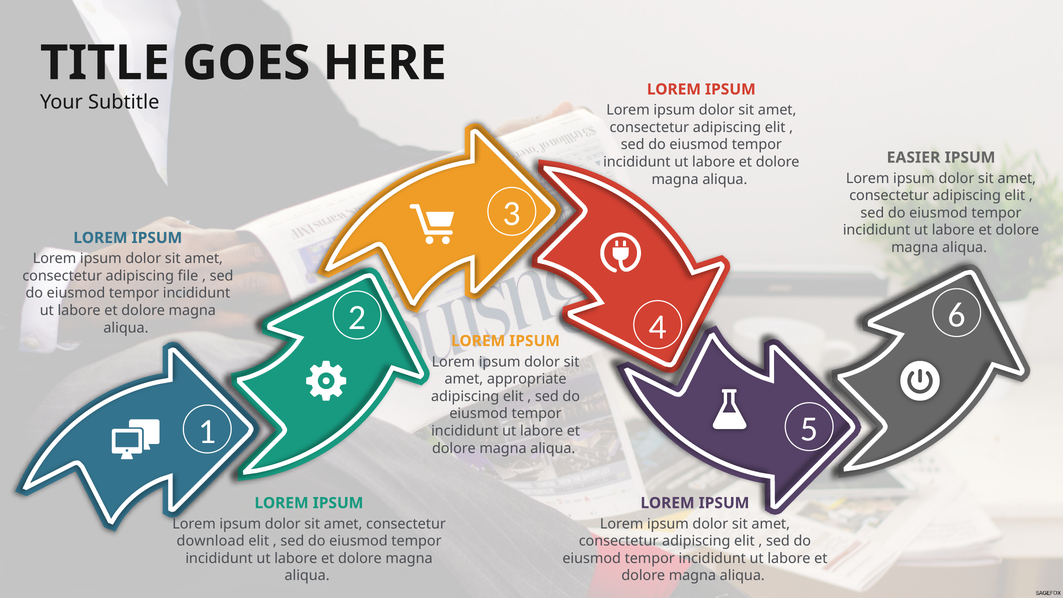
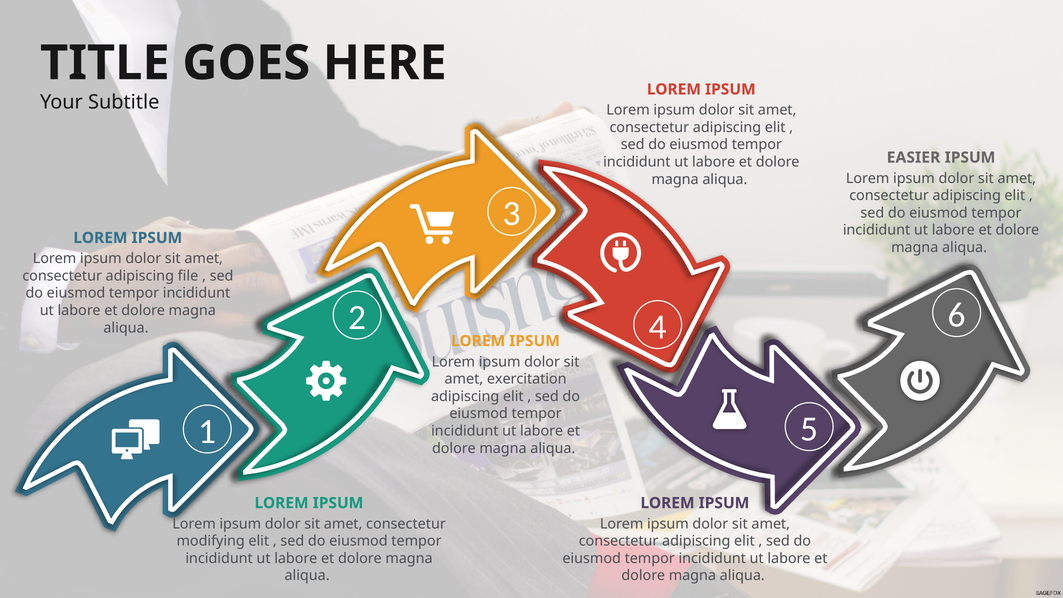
appropriate: appropriate -> exercitation (527, 379)
download: download -> modifying (211, 541)
